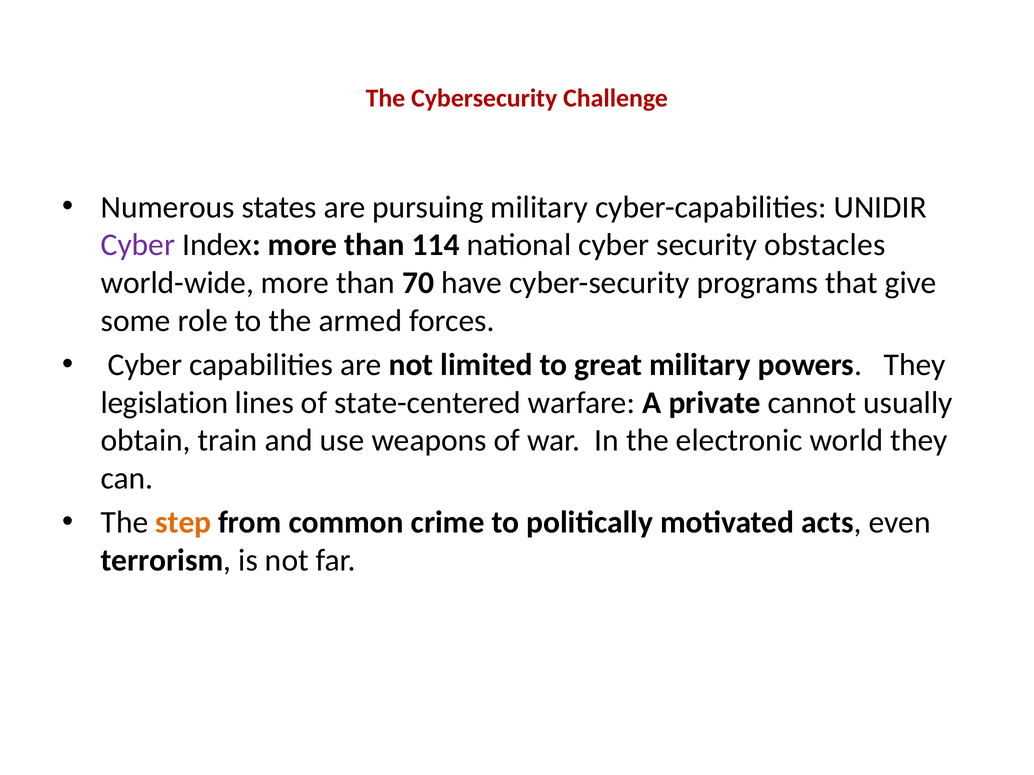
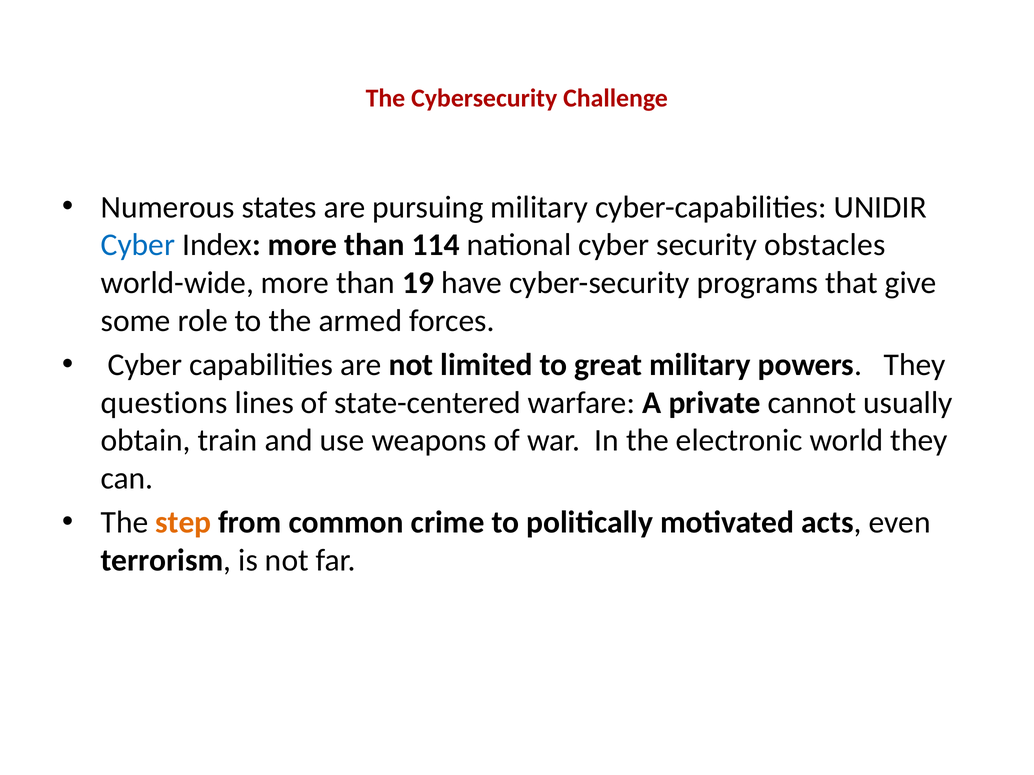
Cyber colour: purple -> blue (138, 245)
70: 70 -> 19 (418, 283)
legislation: legislation -> questions (164, 403)
